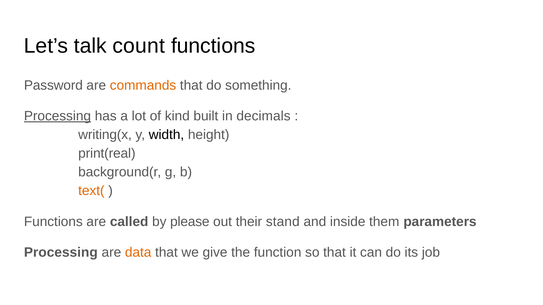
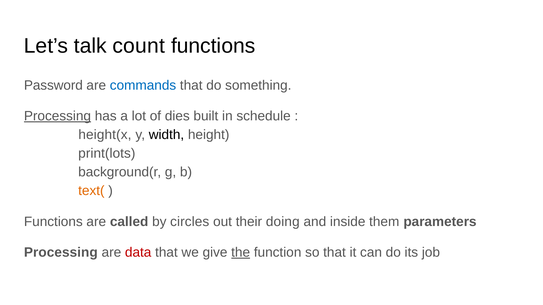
commands colour: orange -> blue (143, 85)
kind: kind -> dies (177, 116)
decimals: decimals -> schedule (264, 116)
writing(x: writing(x -> height(x (105, 135)
print(real: print(real -> print(lots (107, 154)
please: please -> circles (190, 222)
stand: stand -> doing (283, 222)
data colour: orange -> red (138, 253)
the underline: none -> present (241, 253)
